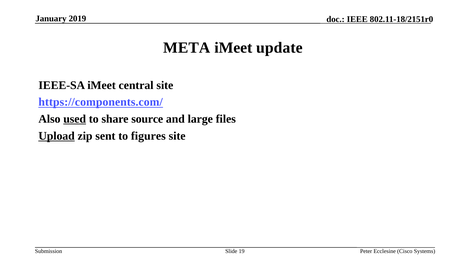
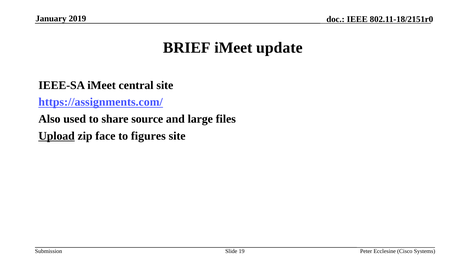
META: META -> BRIEF (187, 48)
https://components.com/: https://components.com/ -> https://assignments.com/ (101, 102)
used underline: present -> none (75, 119)
sent: sent -> face (105, 136)
